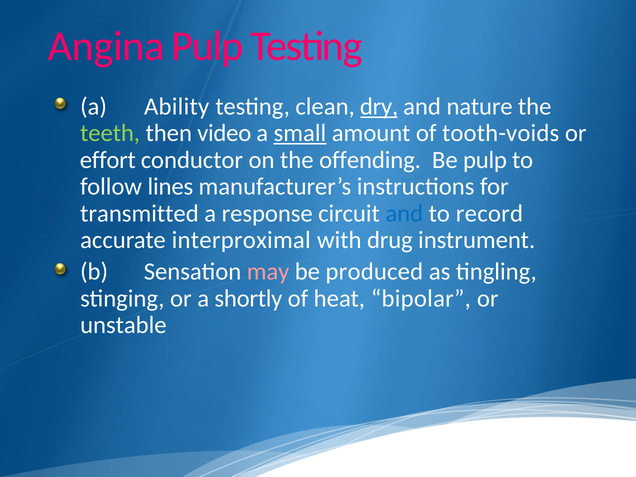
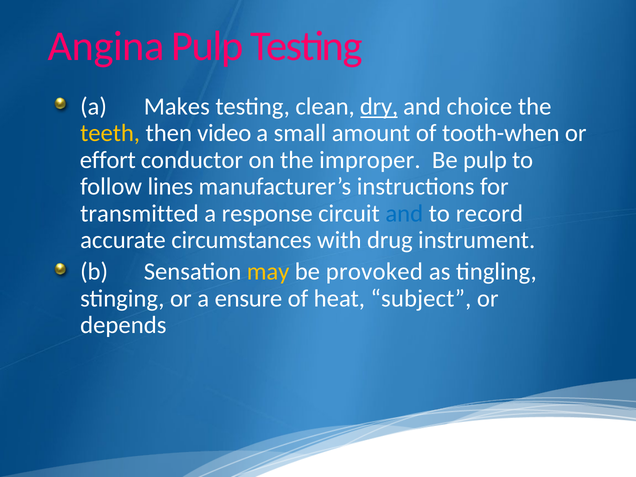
Ability: Ability -> Makes (177, 107)
nature: nature -> choice (479, 107)
teeth colour: light green -> yellow (110, 133)
small underline: present -> none (300, 133)
tooth-voids: tooth-voids -> tooth-when (501, 133)
offending: offending -> improper (370, 160)
interproximal: interproximal -> circumstances (241, 240)
may colour: pink -> yellow (268, 272)
produced: produced -> provoked (374, 272)
shortly: shortly -> ensure (248, 298)
bipolar: bipolar -> subject (421, 298)
unstable: unstable -> depends (123, 325)
